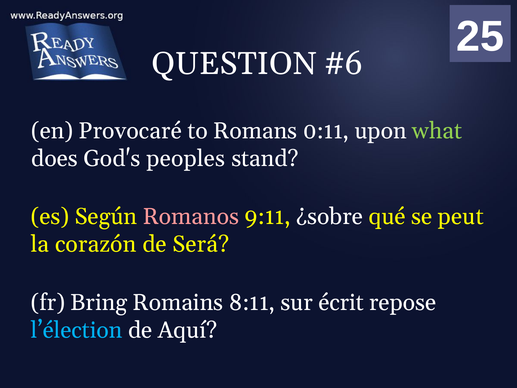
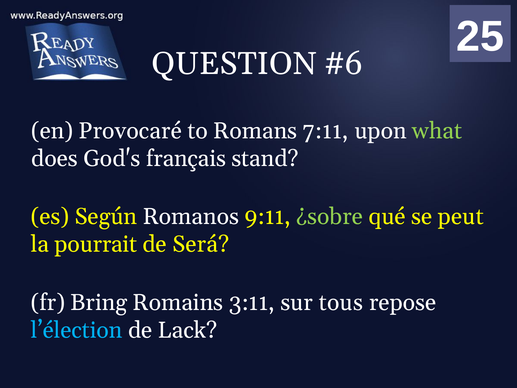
0:11: 0:11 -> 7:11 (326, 131)
peoples: peoples -> français (186, 158)
Romanos colour: pink -> white (191, 217)
¿sobre colour: white -> light green (330, 217)
corazón: corazón -> pourrait (96, 244)
8:11: 8:11 -> 3:11 (252, 302)
écrit: écrit -> tous (341, 302)
Aquí: Aquí -> Lack (188, 330)
